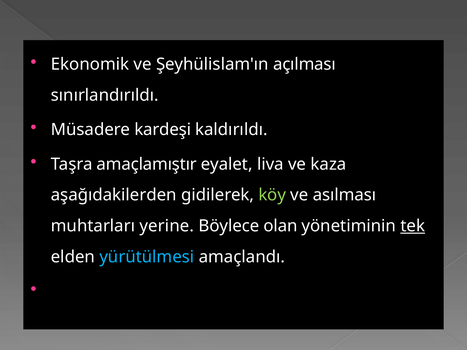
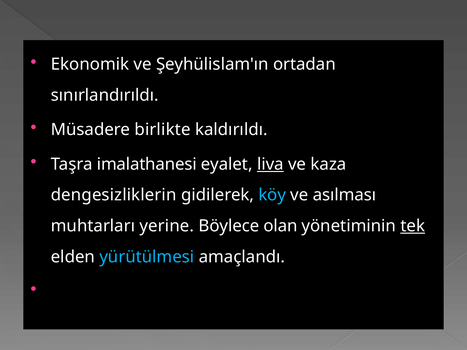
açılması: açılması -> ortadan (304, 64)
kardeşi: kardeşi -> birlikte (163, 130)
amaçlamıştır: amaçlamıştır -> imalathanesi (147, 164)
liva underline: none -> present (270, 164)
aşağıdakilerden: aşağıdakilerden -> dengesizliklerin (114, 195)
köy colour: light green -> light blue (272, 195)
